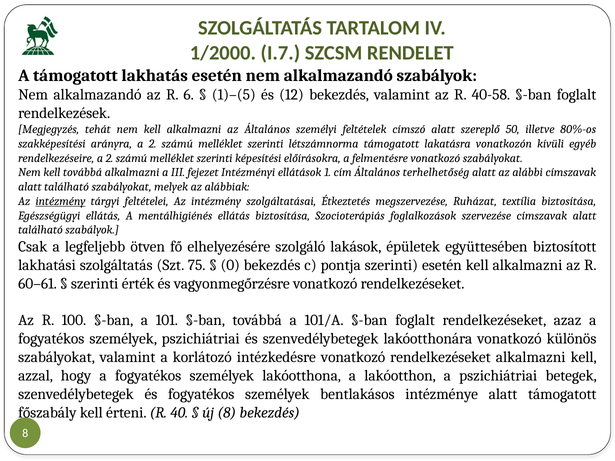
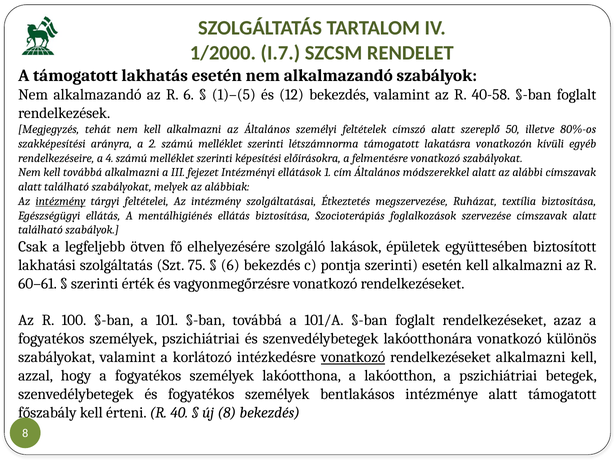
rendelkezéseire a 2: 2 -> 4 (109, 158)
terhelhetőség: terhelhetőség -> módszerekkel (436, 173)
0: 0 -> 6 (230, 265)
vonatkozó underline: none -> present (353, 357)
